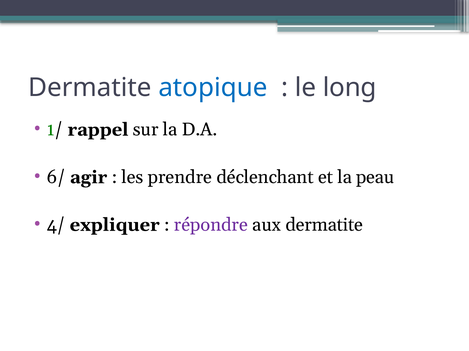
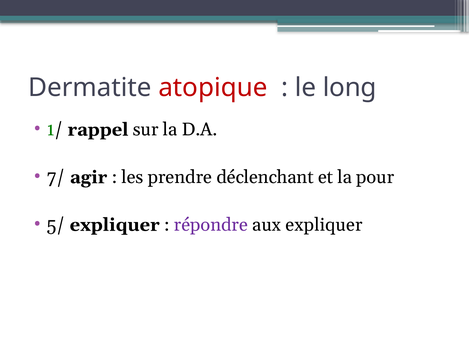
atopique colour: blue -> red (213, 88)
6/: 6/ -> 7/ (56, 178)
peau: peau -> pour (375, 178)
4/: 4/ -> 5/ (56, 225)
aux dermatite: dermatite -> expliquer (324, 225)
